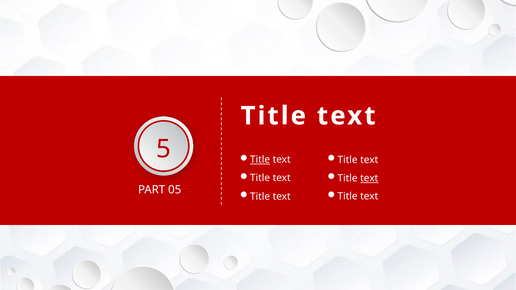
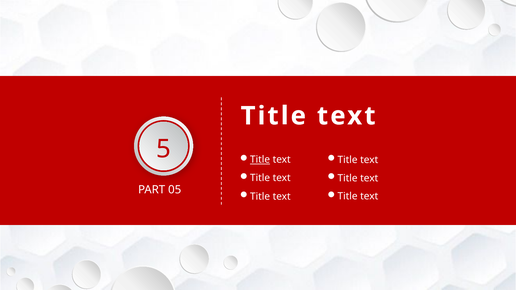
text underline: present -> none (369, 178)
